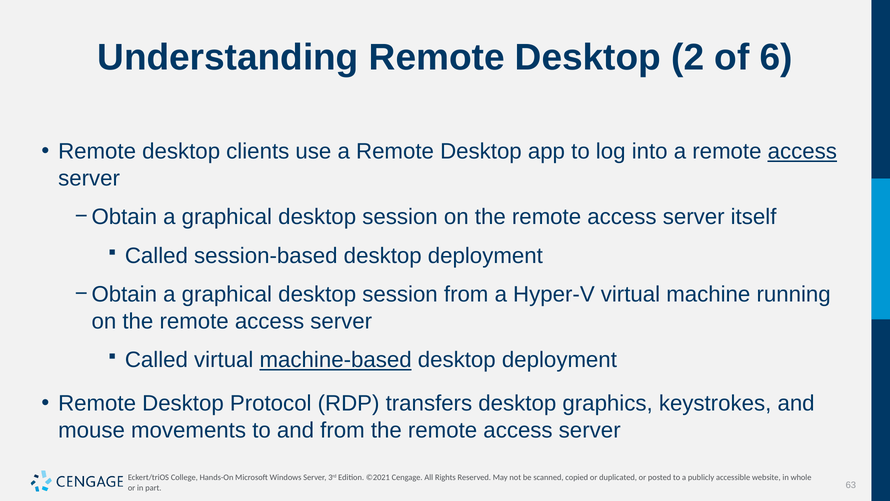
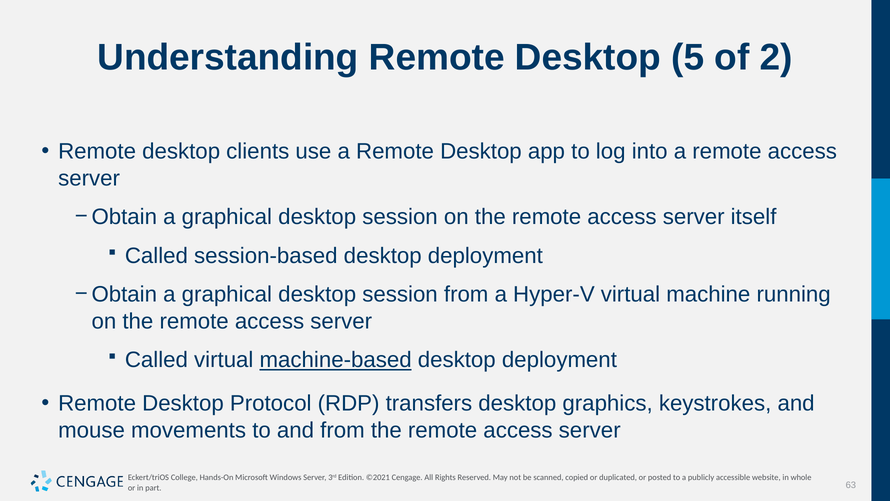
2: 2 -> 5 (688, 58)
6: 6 -> 2 (776, 58)
access underline: present -> none (802, 152)
